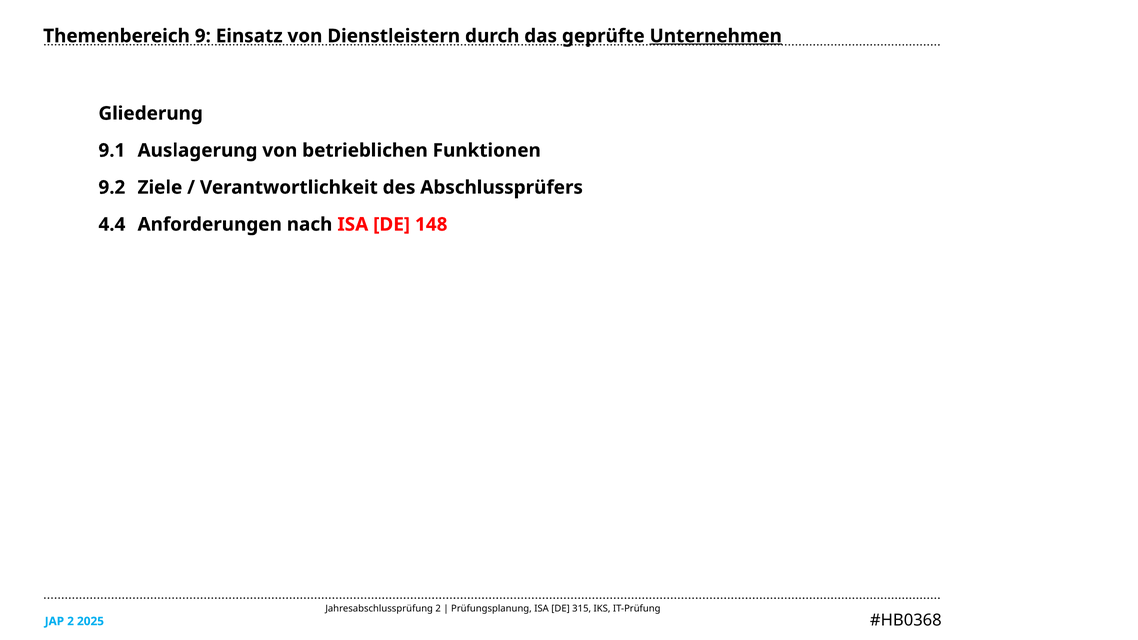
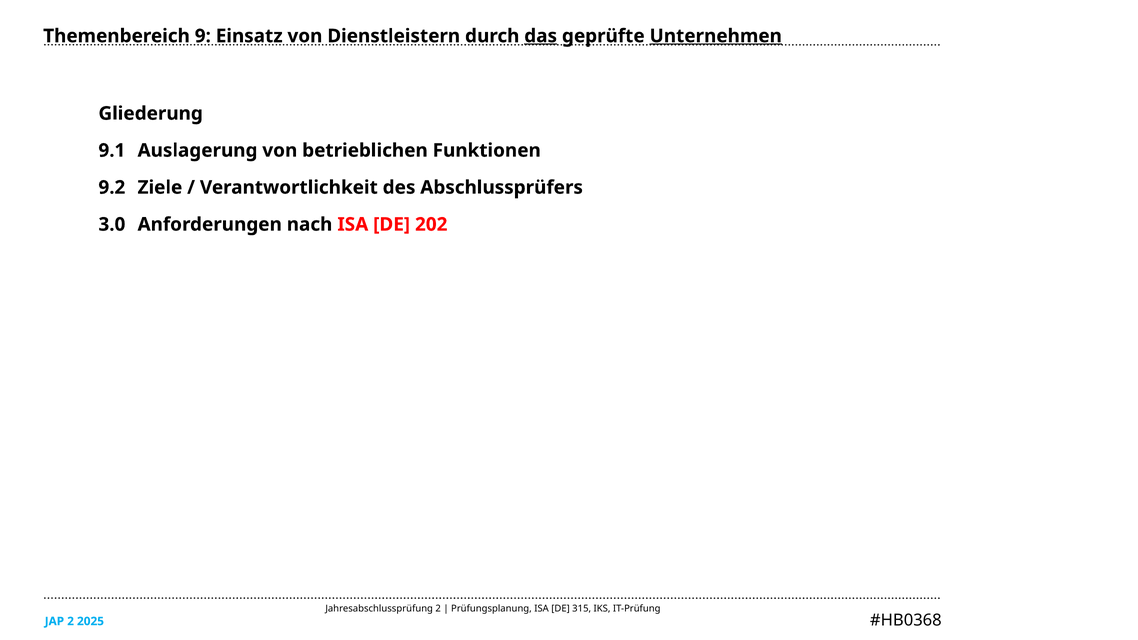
das underline: none -> present (541, 36)
4.4: 4.4 -> 3.0 (112, 224)
148: 148 -> 202 (431, 224)
